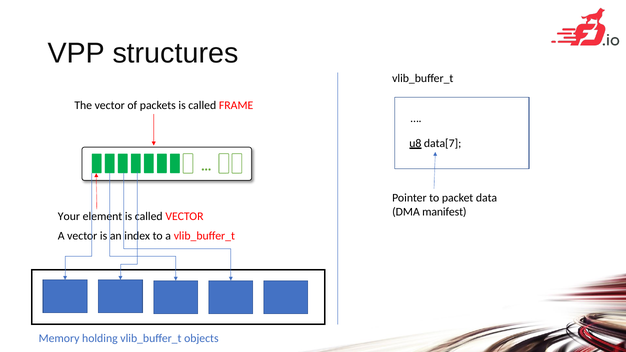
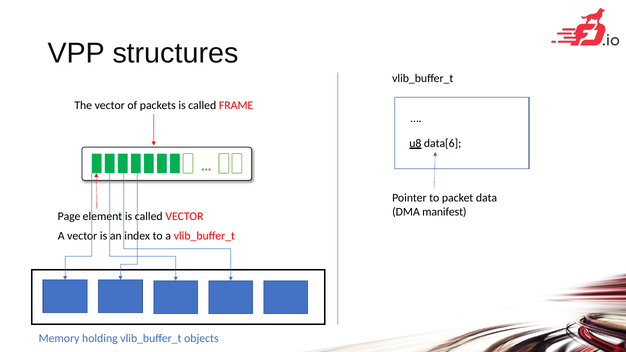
data[7: data[7 -> data[6 (443, 143)
Your: Your -> Page (69, 216)
